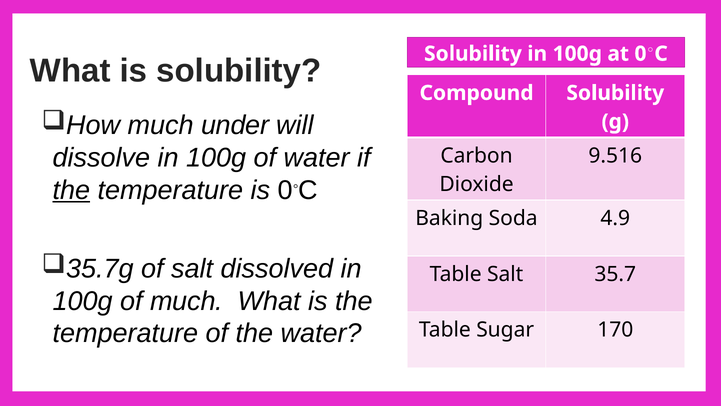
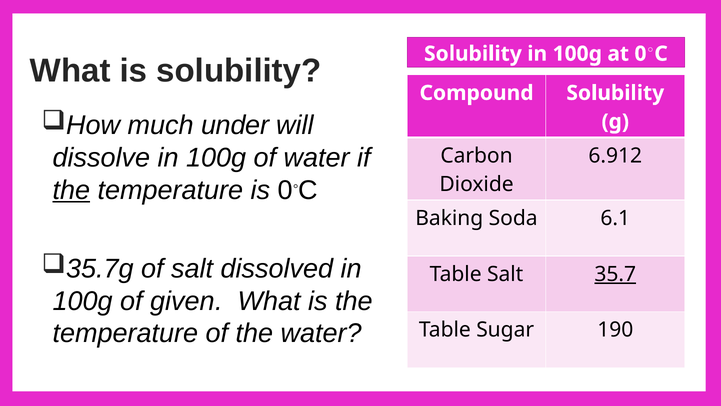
9.516: 9.516 -> 6.912 (615, 155)
4.9: 4.9 -> 6.1 (615, 218)
35.7 underline: none -> present (615, 274)
of much: much -> given (186, 301)
170: 170 -> 190 (615, 330)
